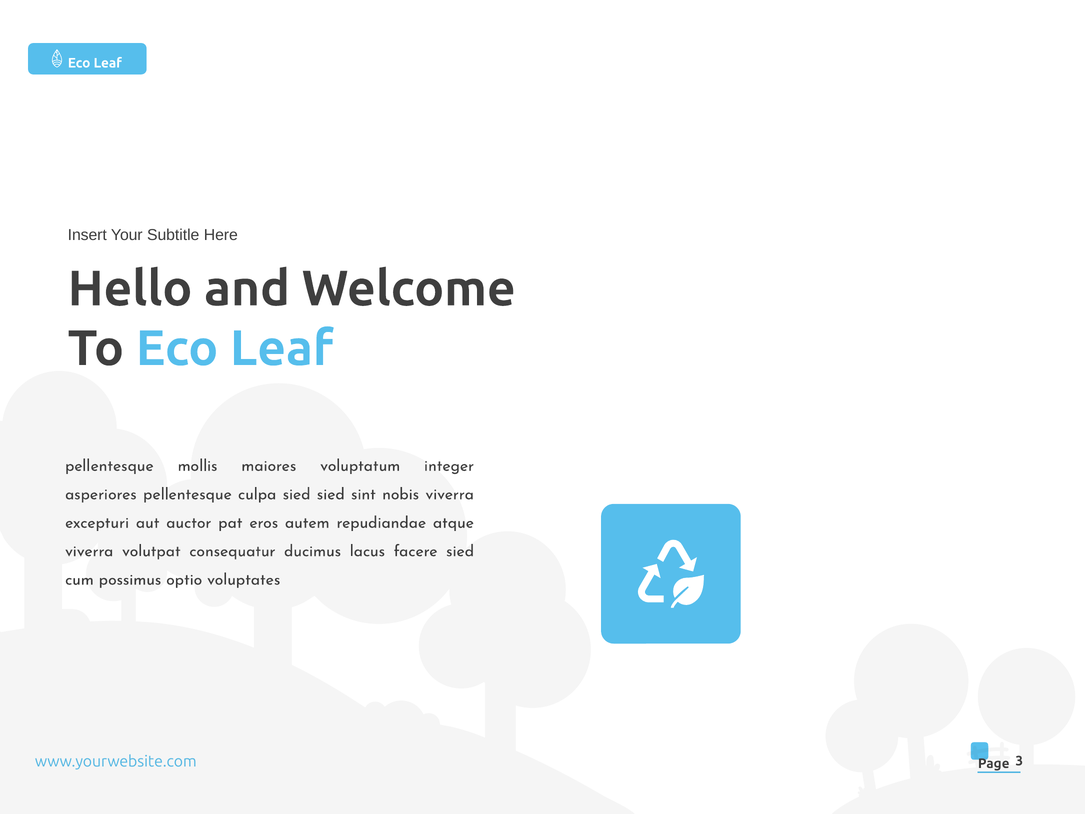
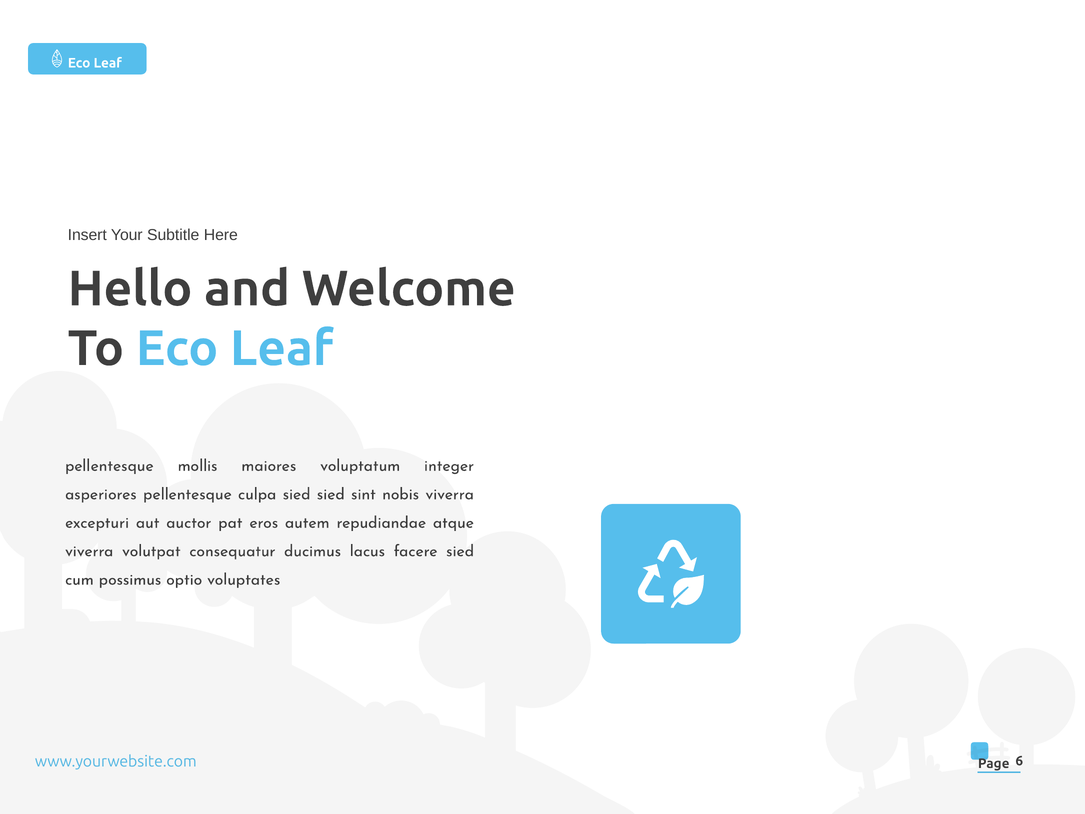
3: 3 -> 6 (1019, 761)
